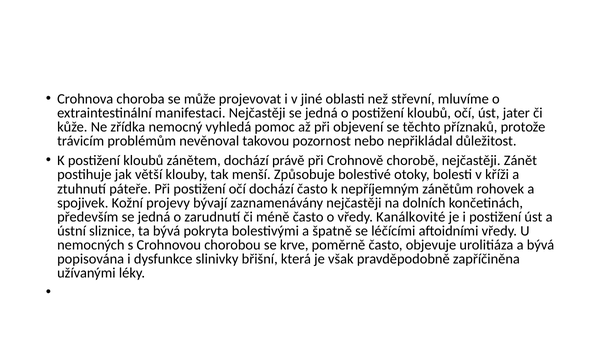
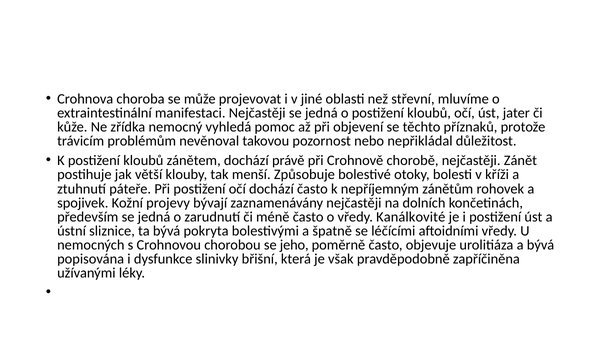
krve: krve -> jeho (294, 245)
